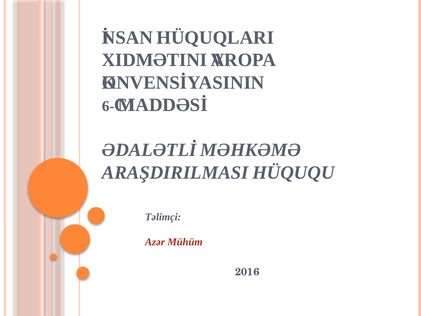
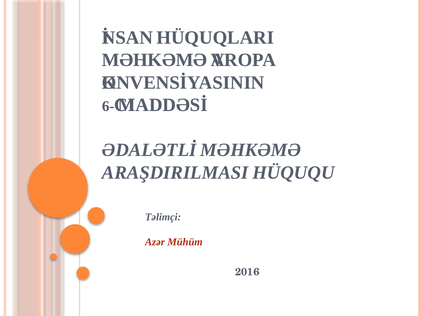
XIDMƏTINI: XIDMƏTINI -> MƏHKƏMƏ (154, 60)
